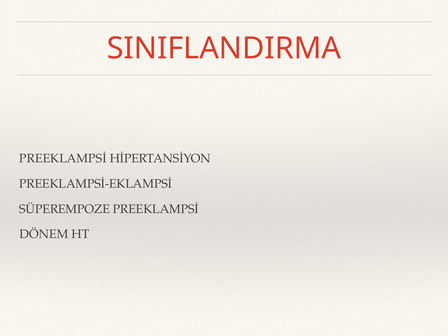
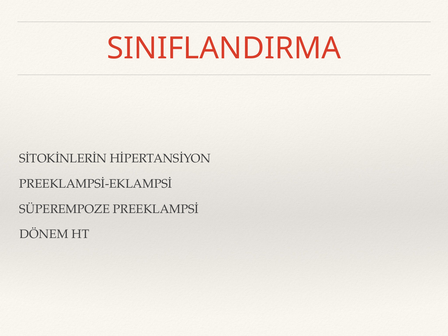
PREEKLAMPSİ: PREEKLAMPSİ -> SİTOKİNLERİN (63, 159)
